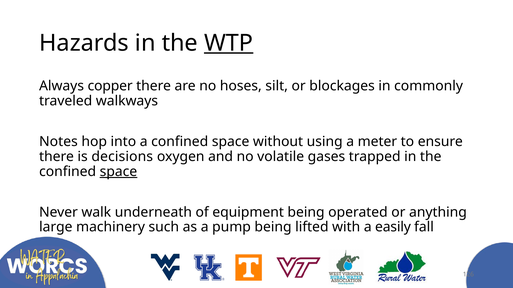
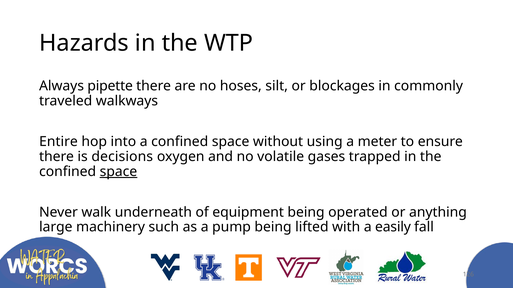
WTP underline: present -> none (229, 43)
copper: copper -> pipette (110, 86)
Notes: Notes -> Entire (58, 142)
